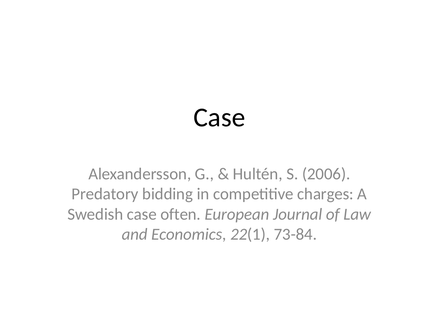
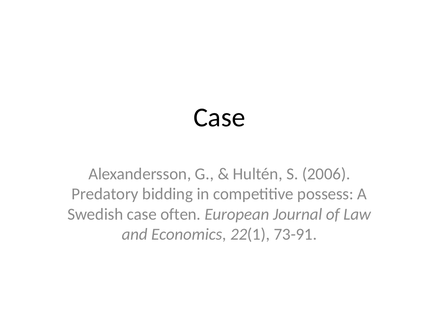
charges: charges -> possess (325, 194)
73-84: 73-84 -> 73-91 (295, 234)
